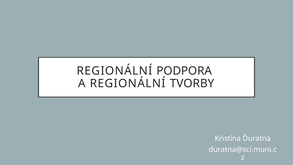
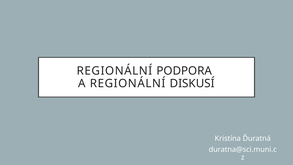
TVORBY: TVORBY -> DISKUSÍ (192, 83)
